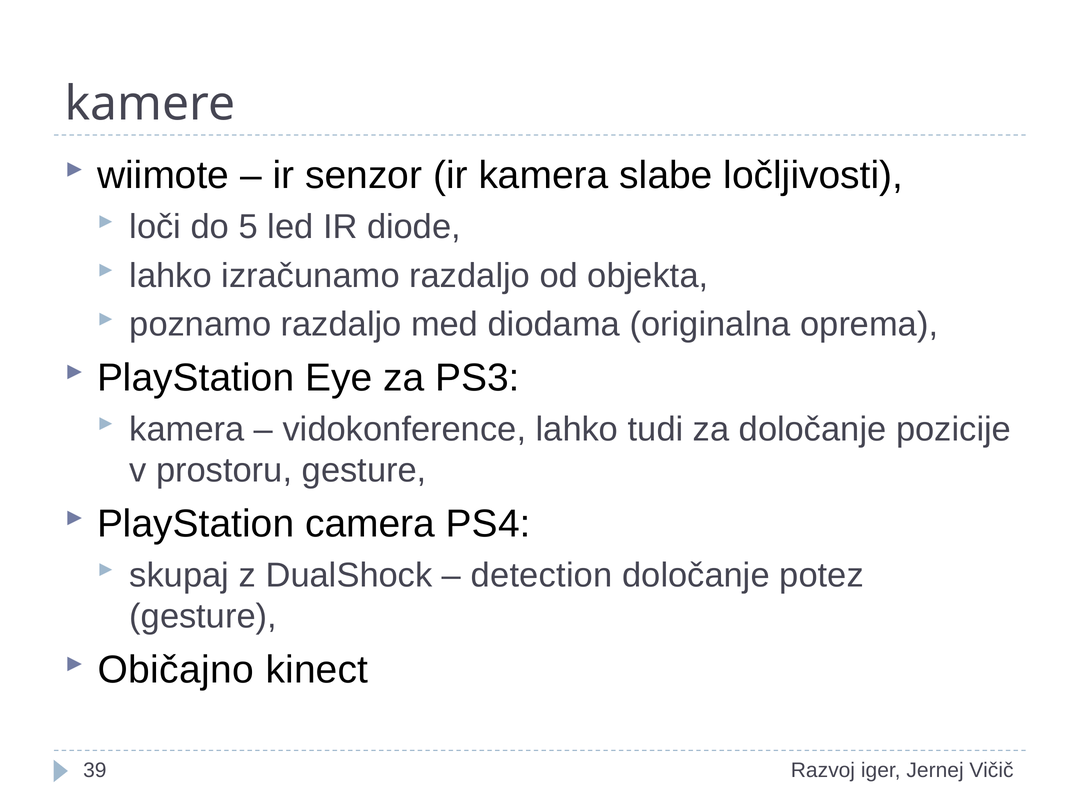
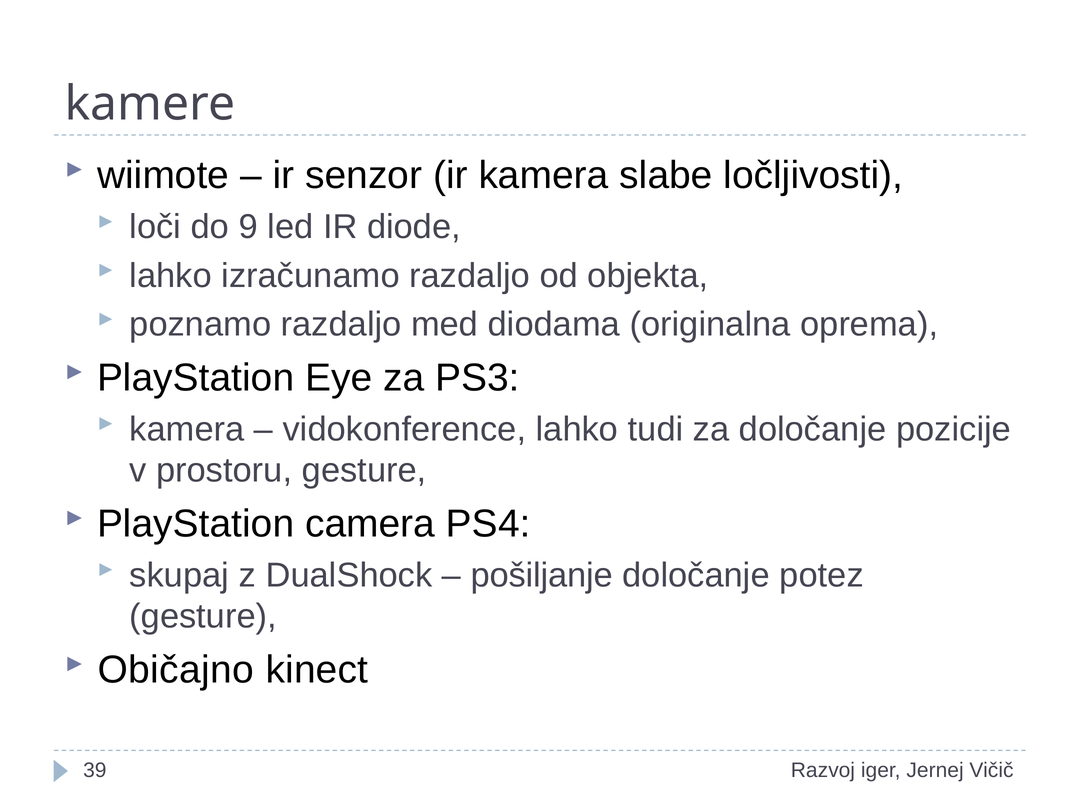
5: 5 -> 9 (248, 227)
detection: detection -> pošiljanje (542, 575)
